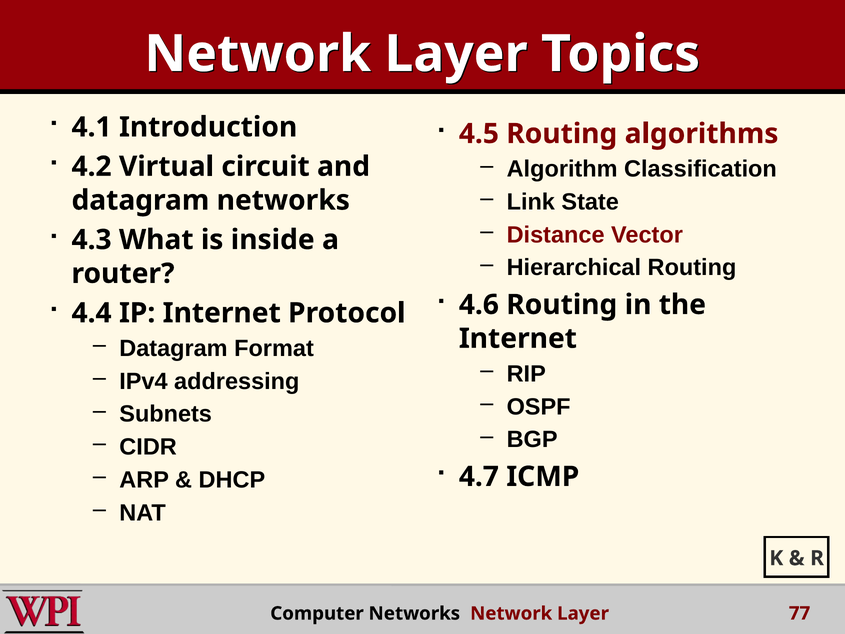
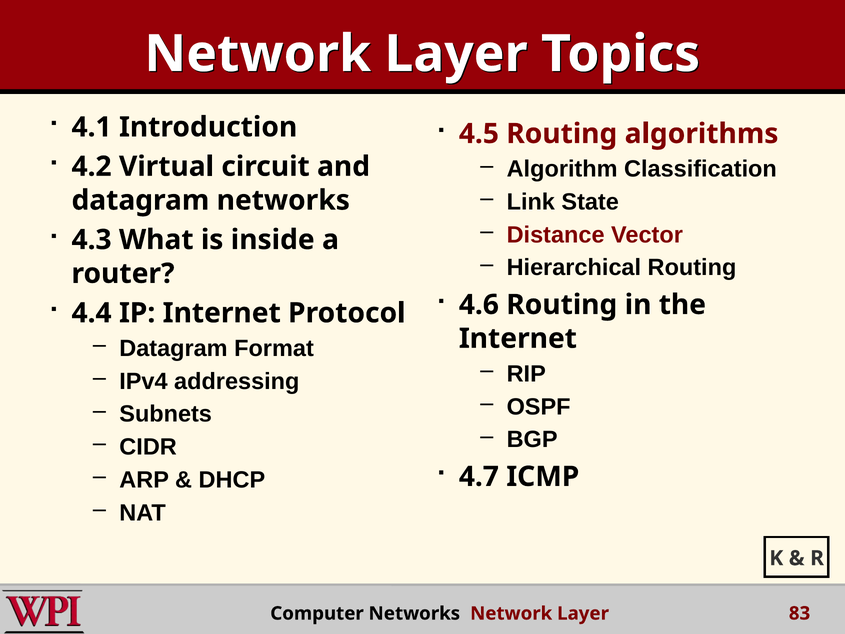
77: 77 -> 83 (800, 613)
